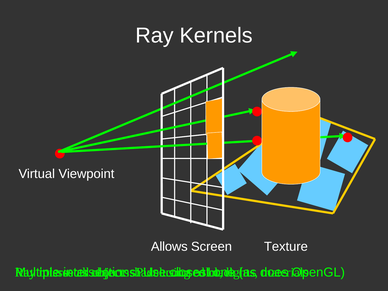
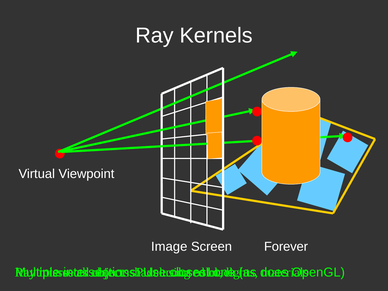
Allows: Allows -> Image (169, 247)
Texture: Texture -> Forever (286, 247)
